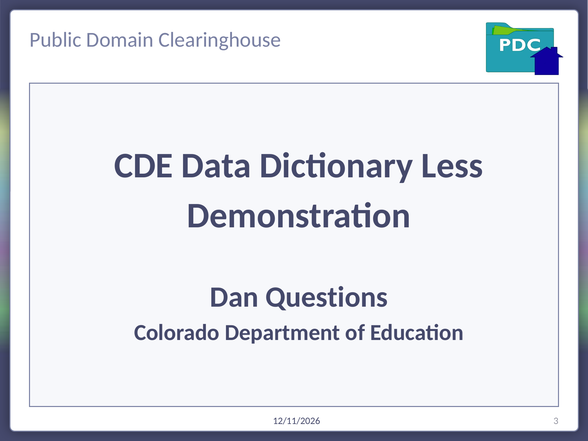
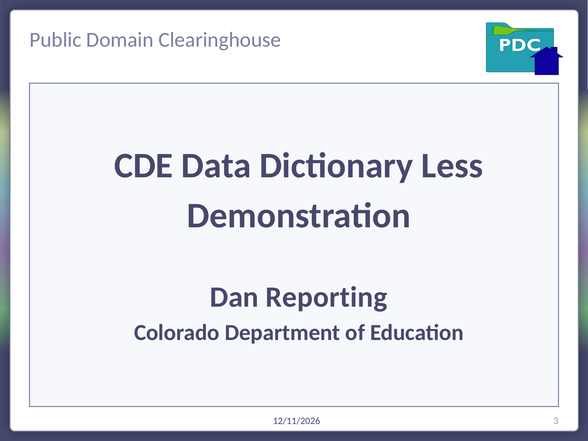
Questions: Questions -> Reporting (326, 297)
